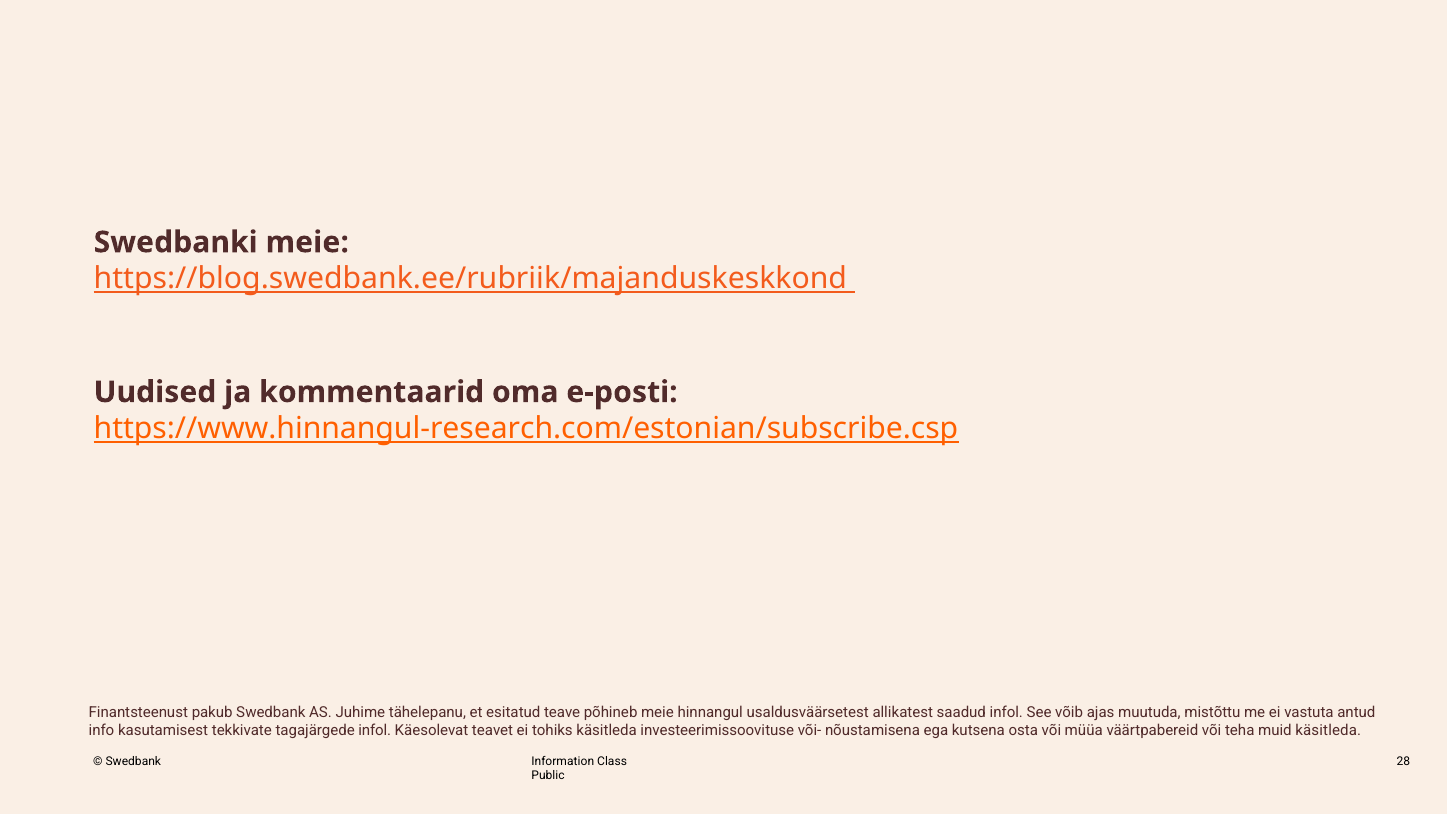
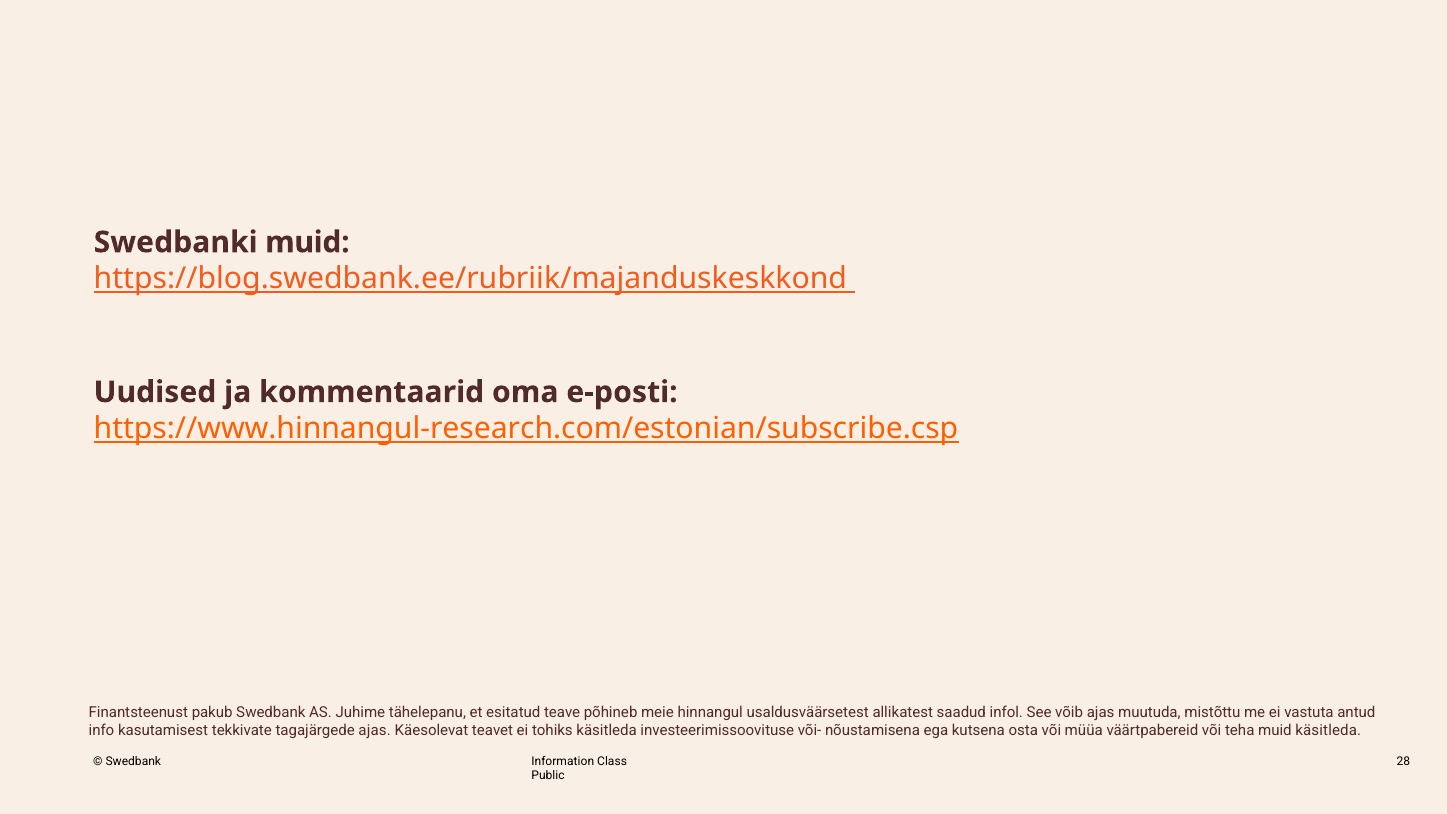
Swedbanki meie: meie -> muid (307, 242)
tagajärgede infol: infol -> ajas (375, 730)
